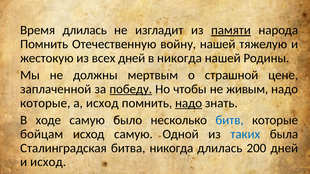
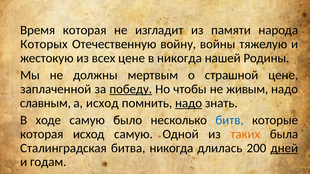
Время длилась: длилась -> которая (85, 30)
памяти underline: present -> none (231, 30)
Помнить: Помнить -> Которых (44, 44)
войну нашей: нашей -> войны (218, 44)
всех дней: дней -> цене (132, 58)
которые: которые -> славным (45, 103)
бойцам: бойцам -> которая (42, 134)
таких colour: blue -> orange (245, 134)
дней underline: none -> present (284, 148)
и исход: исход -> годам (48, 162)
